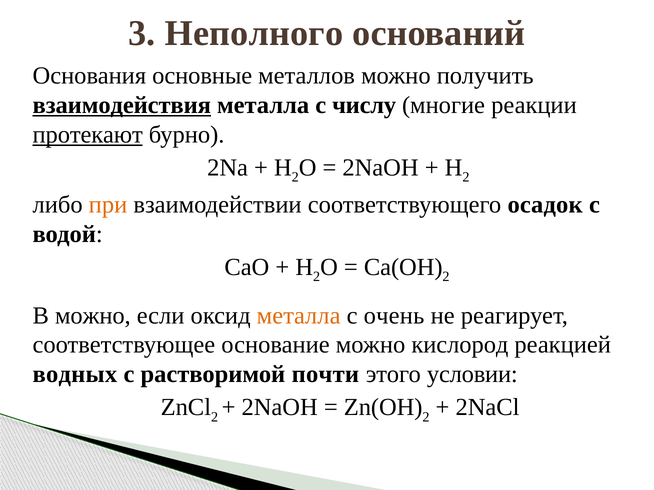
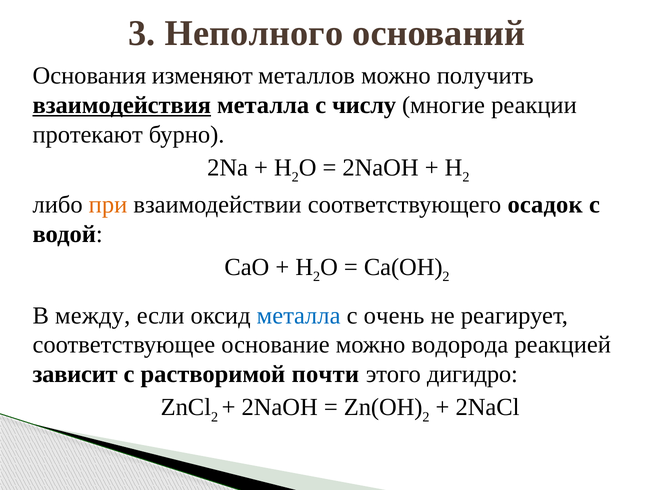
основные: основные -> изменяют (202, 76)
протекают underline: present -> none (88, 135)
В можно: можно -> между (93, 316)
металла colour: orange -> blue (299, 316)
кислород: кислород -> водорода (460, 345)
водных: водных -> зависит (75, 375)
условии: условии -> дигидро (472, 375)
